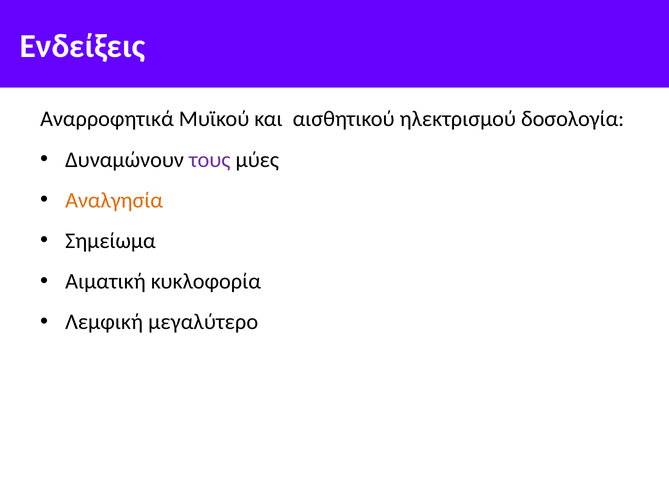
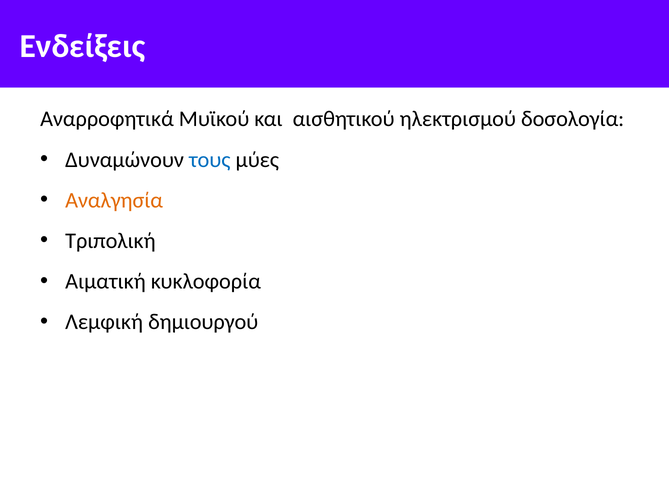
τους colour: purple -> blue (210, 160)
Σημείωμα: Σημείωμα -> Τριπολική (110, 241)
μεγαλύτερο: μεγαλύτερο -> δημιουργού (203, 322)
